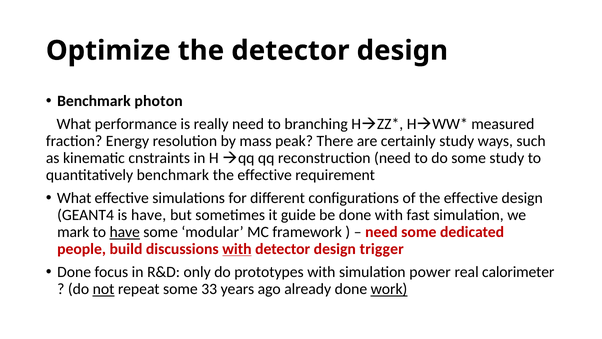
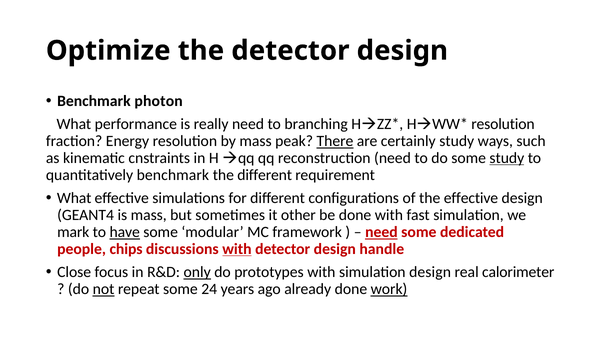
measured: measured -> resolution (503, 124)
There underline: none -> present (335, 141)
study underline: none -> present (507, 158)
effective: effective -> different (265, 175)
is have: have -> mass (149, 215)
guide: guide -> other (298, 215)
need underline: none -> present (381, 232)
build: build -> chips (126, 249)
trigger: trigger -> handle (382, 249)
Done: Done -> Close (74, 272)
only underline: none -> present (197, 272)
simulation power: power -> design (430, 272)
33: 33 -> 24 (209, 289)
